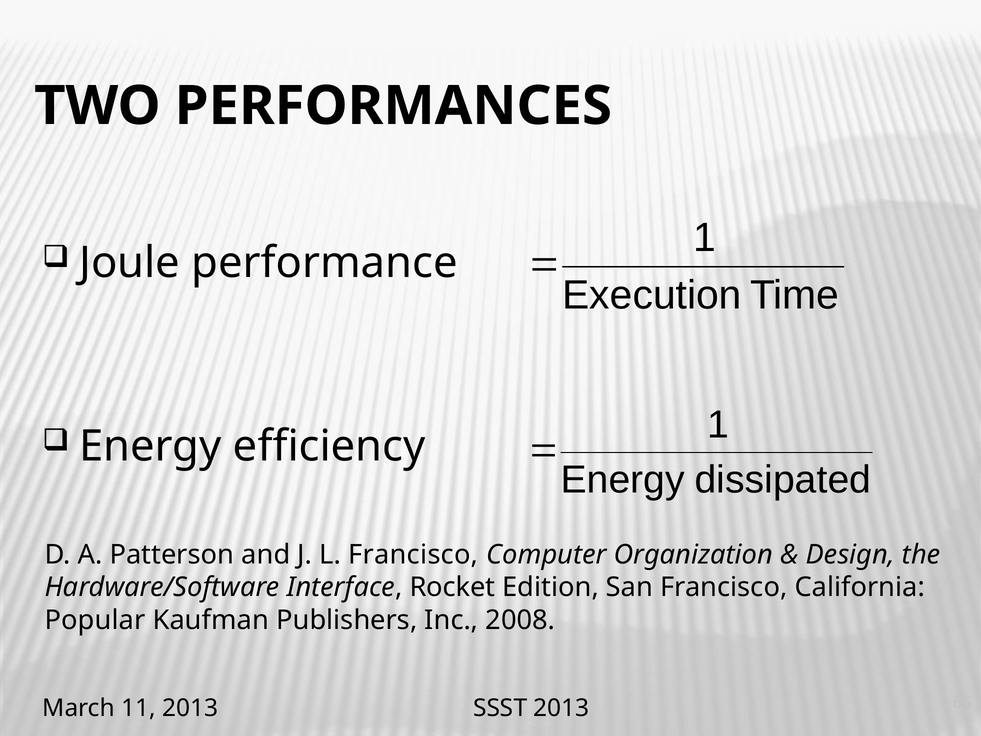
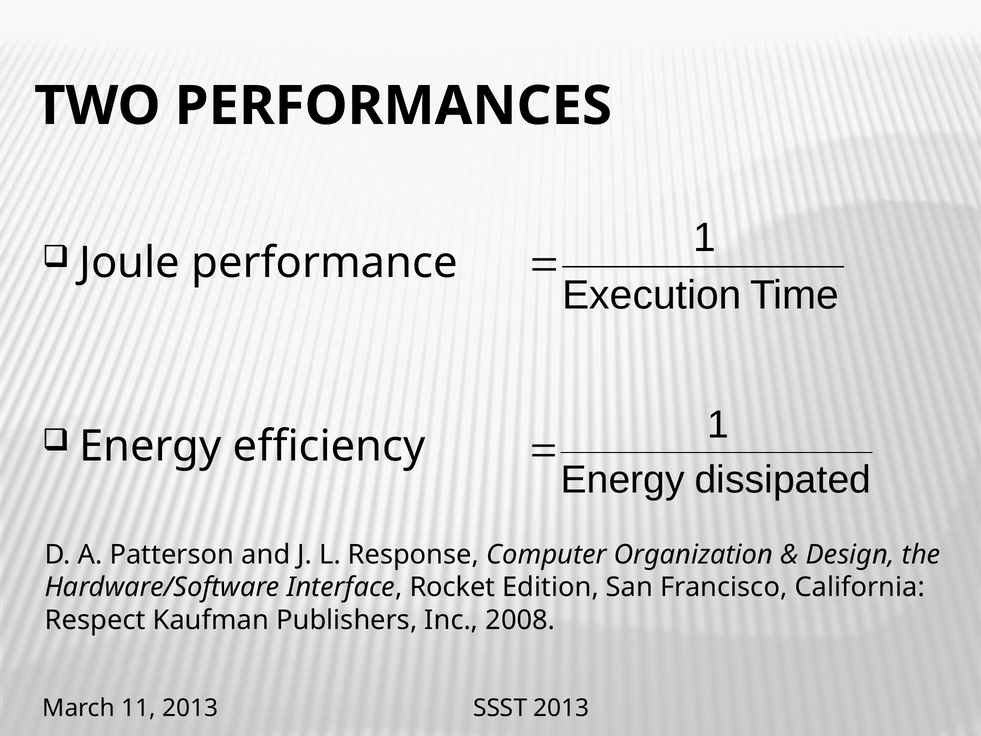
L Francisco: Francisco -> Response (413, 554)
Popular: Popular -> Respect (95, 620)
